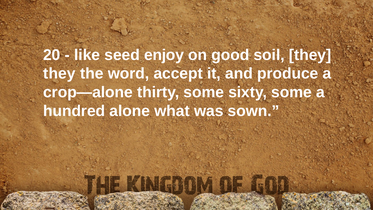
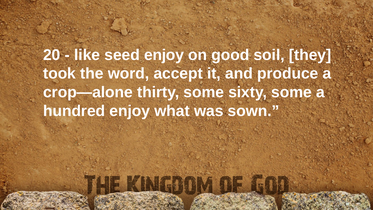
they: they -> took (59, 74)
hundred alone: alone -> enjoy (130, 111)
